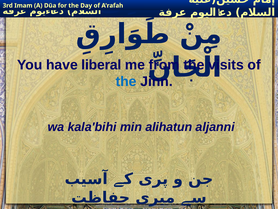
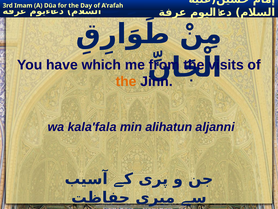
liberal: liberal -> which (101, 65)
the colour: blue -> orange (126, 81)
kala'bihi: kala'bihi -> kala'fala (92, 127)
